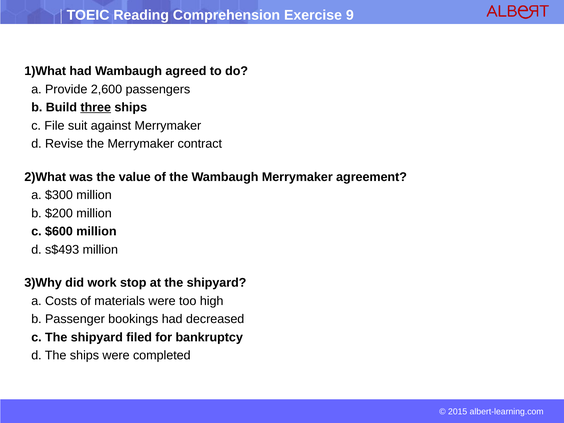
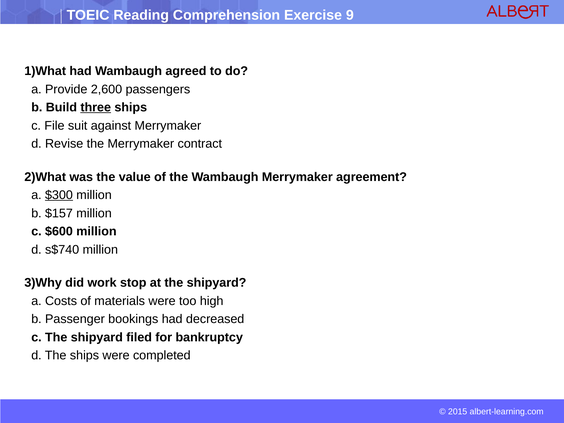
$300 underline: none -> present (59, 195)
$200: $200 -> $157 (59, 213)
s$493: s$493 -> s$740 (62, 250)
